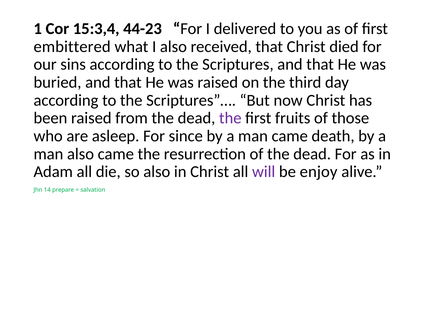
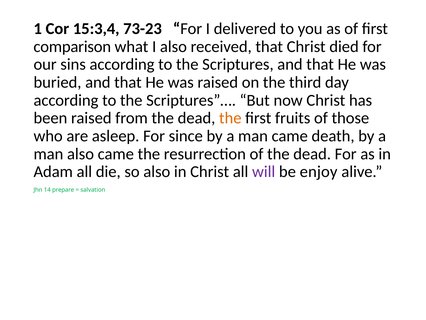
44-23: 44-23 -> 73-23 (143, 29)
embittered: embittered -> comparison (72, 46)
the colour: purple -> orange (230, 118)
